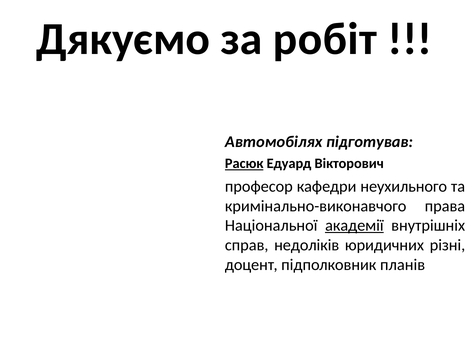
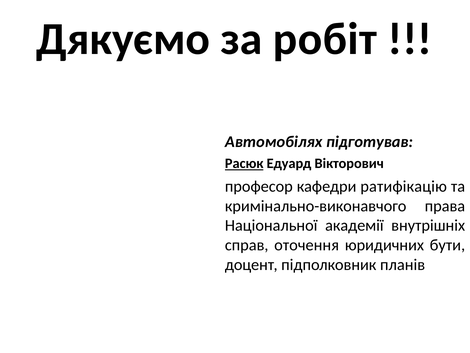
неухильного: неухильного -> ратифікацію (404, 186)
академії underline: present -> none (354, 225)
недоліків: недоліків -> оточення (307, 245)
різні: різні -> бути (447, 245)
